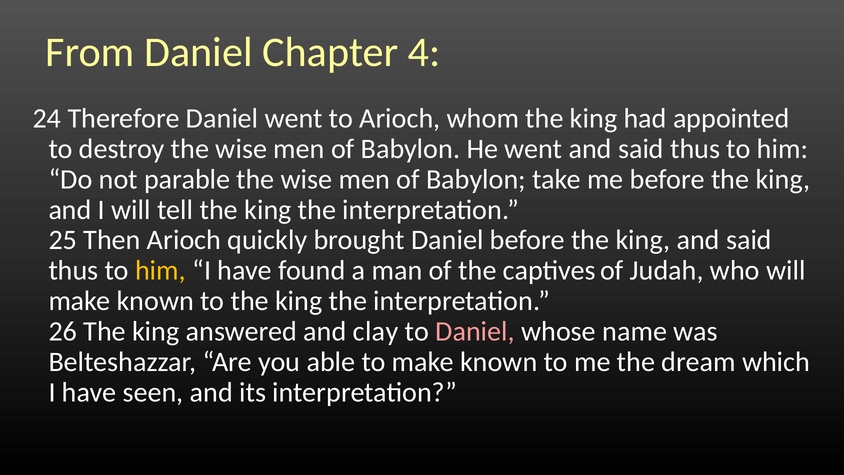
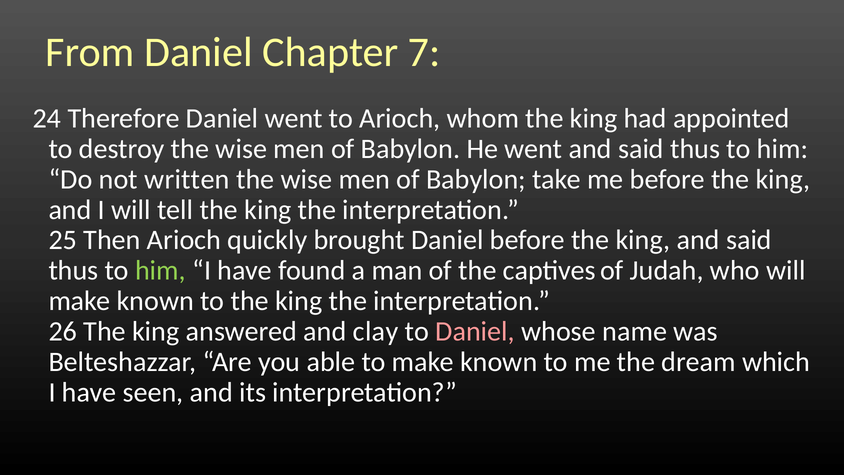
4: 4 -> 7 (424, 52)
parable: parable -> written (187, 179)
him colour: yellow -> light green (161, 270)
